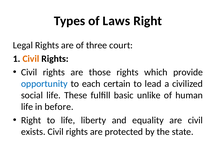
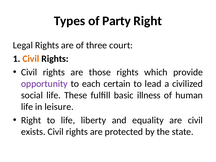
Laws: Laws -> Party (117, 21)
opportunity colour: blue -> purple (44, 84)
unlike: unlike -> illness (149, 95)
before: before -> leisure (59, 107)
